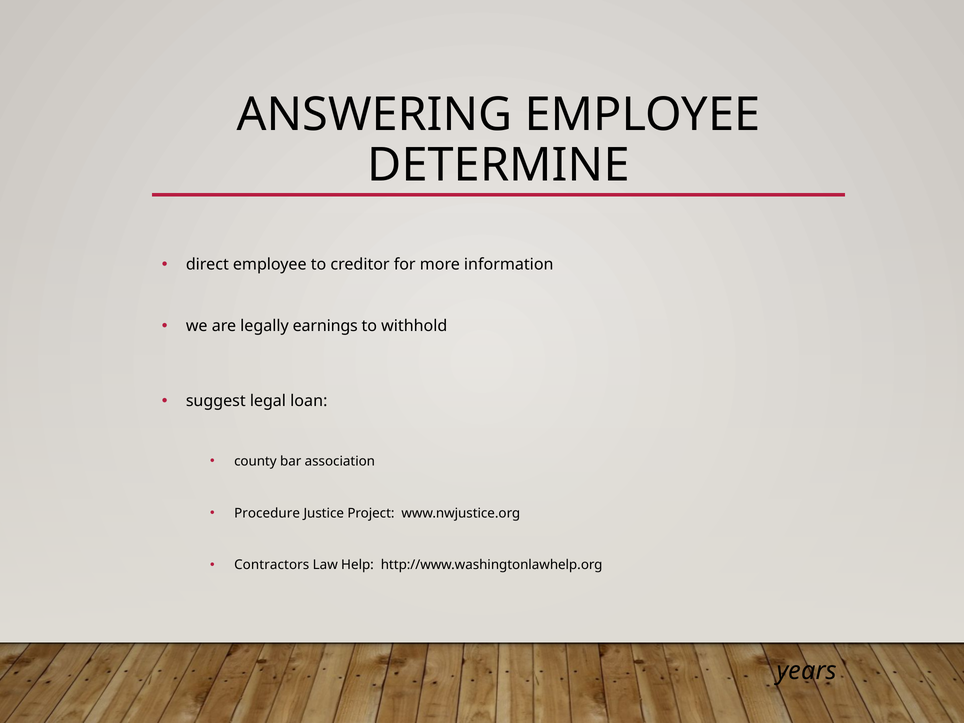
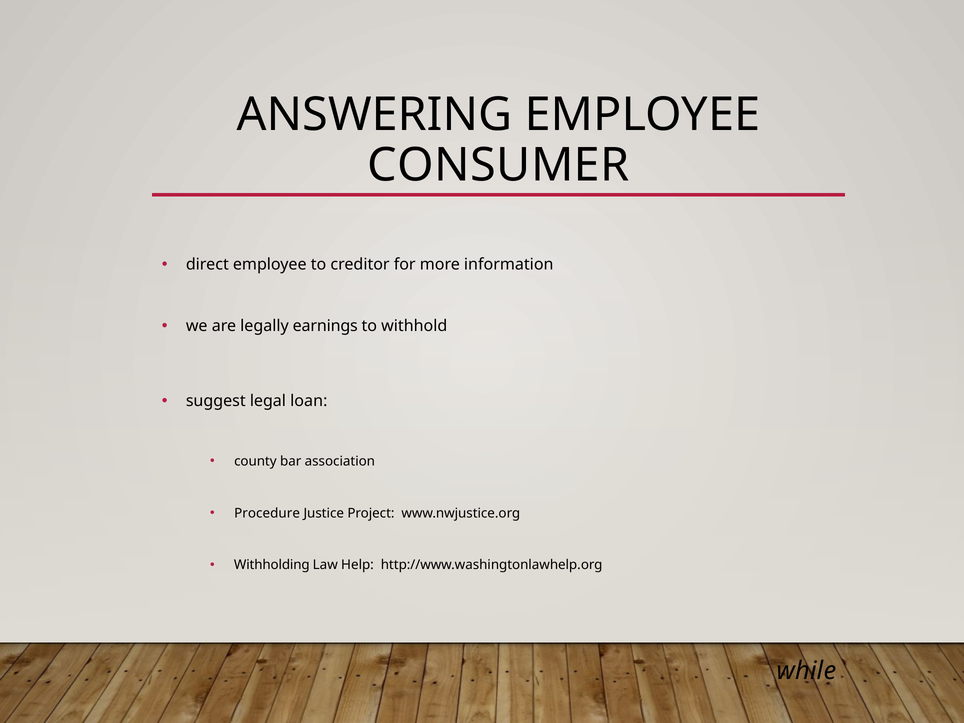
DETERMINE: DETERMINE -> CONSUMER (498, 165)
Contractors: Contractors -> Withholding (272, 565)
years: years -> while (806, 671)
